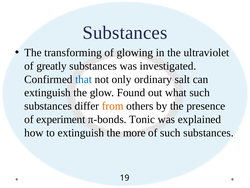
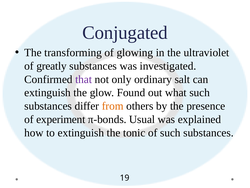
Substances: Substances -> Conjugated (125, 33)
that colour: blue -> purple (84, 79)
Tonic: Tonic -> Usual (142, 119)
more: more -> tonic (134, 132)
